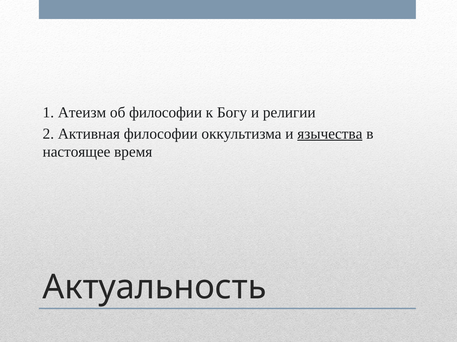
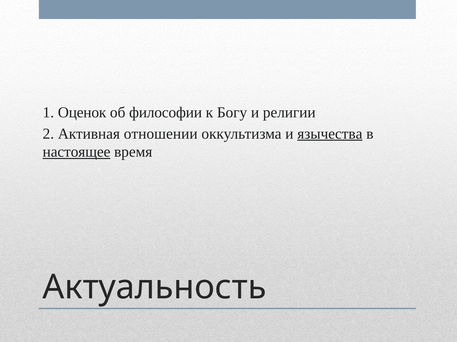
Атеизм: Атеизм -> Оценок (82, 113)
Активная философии: философии -> отношении (161, 134)
настоящее underline: none -> present (77, 152)
